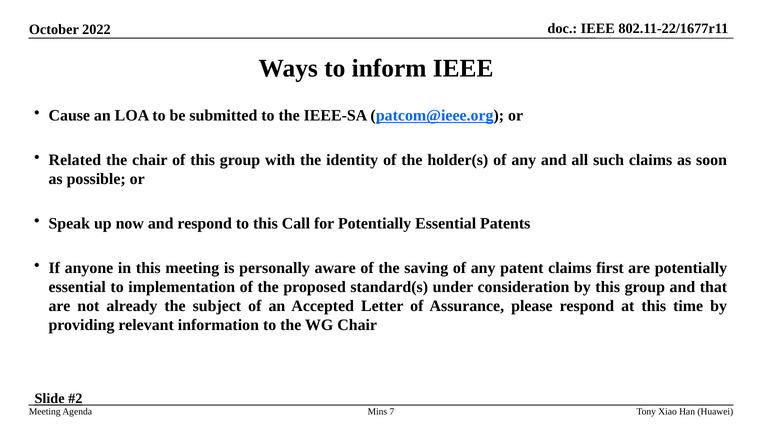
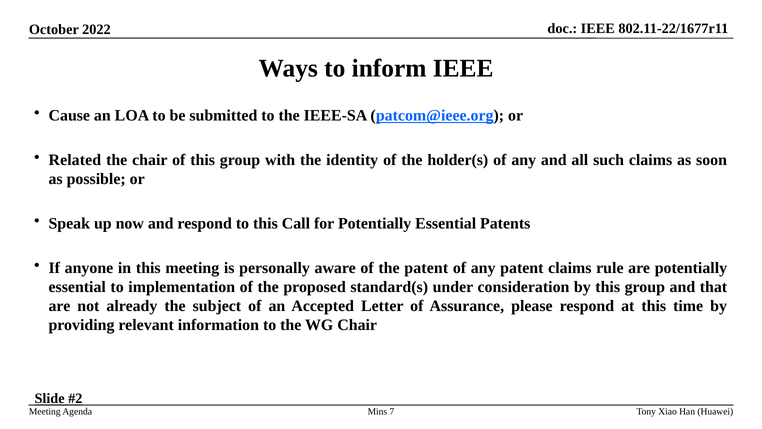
the saving: saving -> patent (426, 268)
first: first -> rule (610, 268)
